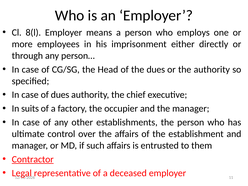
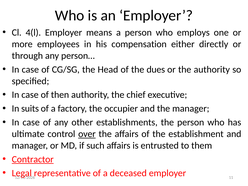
8(l: 8(l -> 4(l (33, 33)
imprisonment: imprisonment -> compensation (139, 44)
of dues: dues -> then (60, 95)
over underline: none -> present (87, 134)
